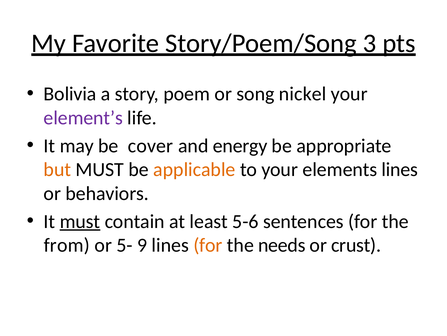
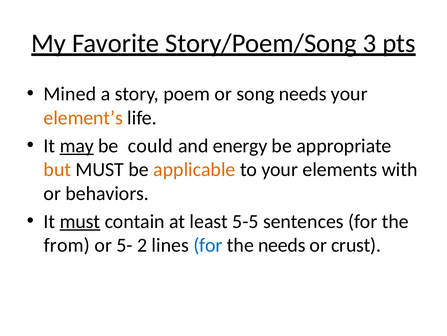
Bolivia: Bolivia -> Mined (70, 94)
song nickel: nickel -> needs (303, 94)
element’s colour: purple -> orange (83, 118)
may underline: none -> present (77, 145)
cover: cover -> could (150, 145)
elements lines: lines -> with (400, 169)
5-6: 5-6 -> 5-5 (245, 221)
9: 9 -> 2 (142, 245)
for colour: orange -> blue (208, 245)
